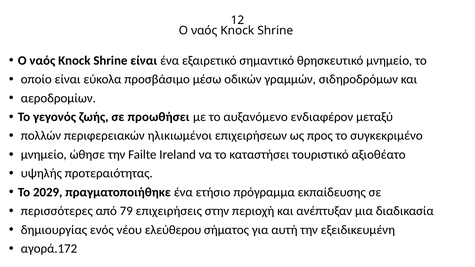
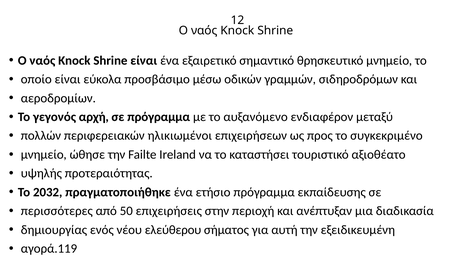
ζωής: ζωής -> αρχή (94, 117)
σε προωθήσει: προωθήσει -> πρόγραμμα (159, 117)
2029: 2029 -> 2032 (48, 192)
79: 79 -> 50 (126, 211)
αγορά.172: αγορά.172 -> αγορά.119 (49, 249)
